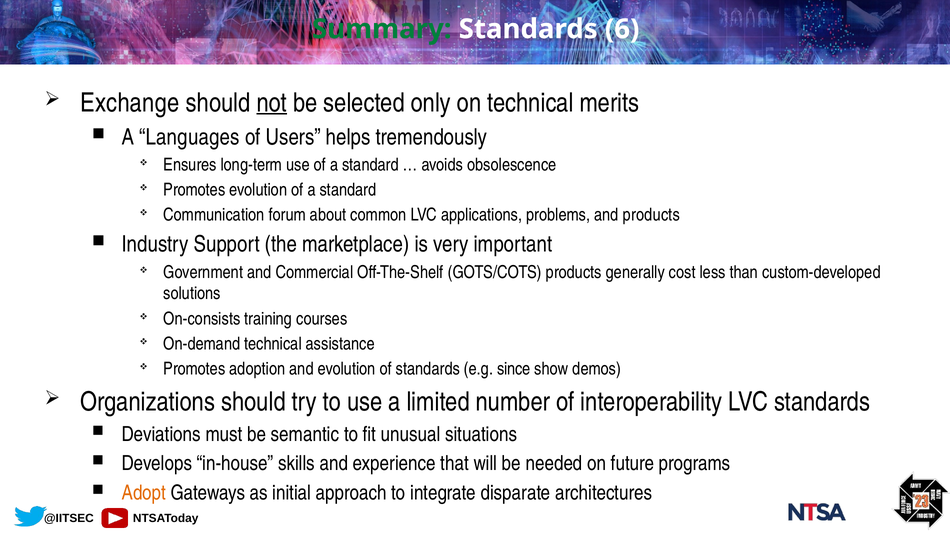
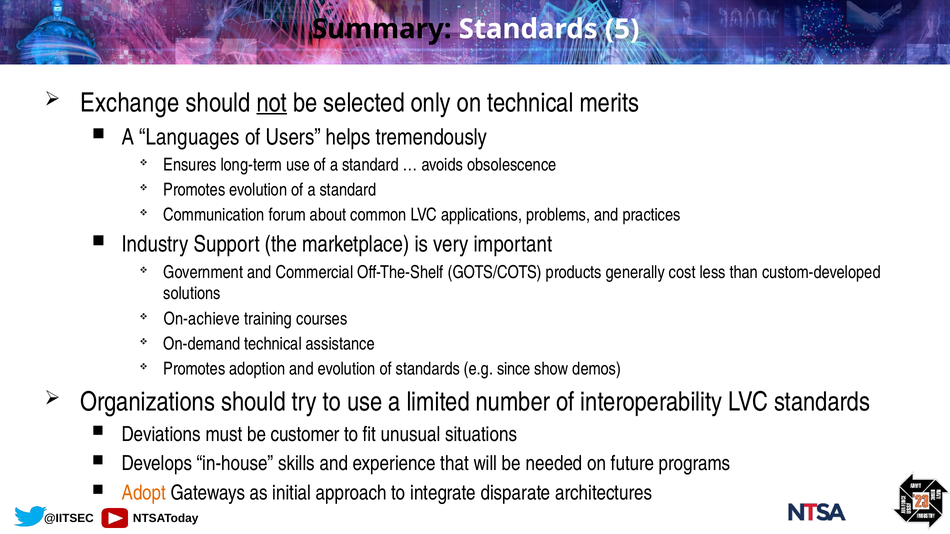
Summary colour: green -> black (382, 29)
6: 6 -> 5 (622, 29)
and products: products -> practices (652, 215)
On-consists: On-consists -> On-achieve (202, 319)
semantic: semantic -> customer (305, 435)
